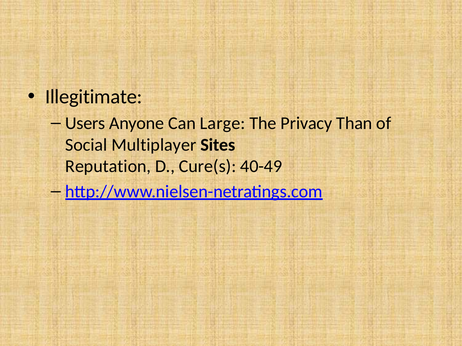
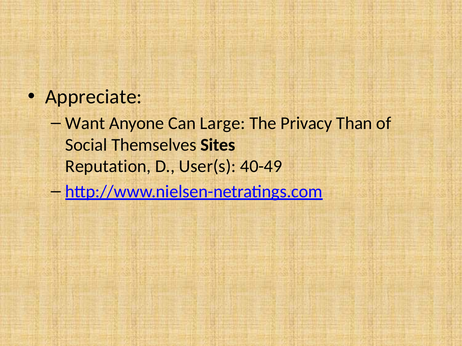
Illegitimate: Illegitimate -> Appreciate (94, 97)
Users: Users -> Want (85, 123)
Multiplayer: Multiplayer -> Themselves (154, 145)
Cure(s: Cure(s -> User(s (207, 167)
